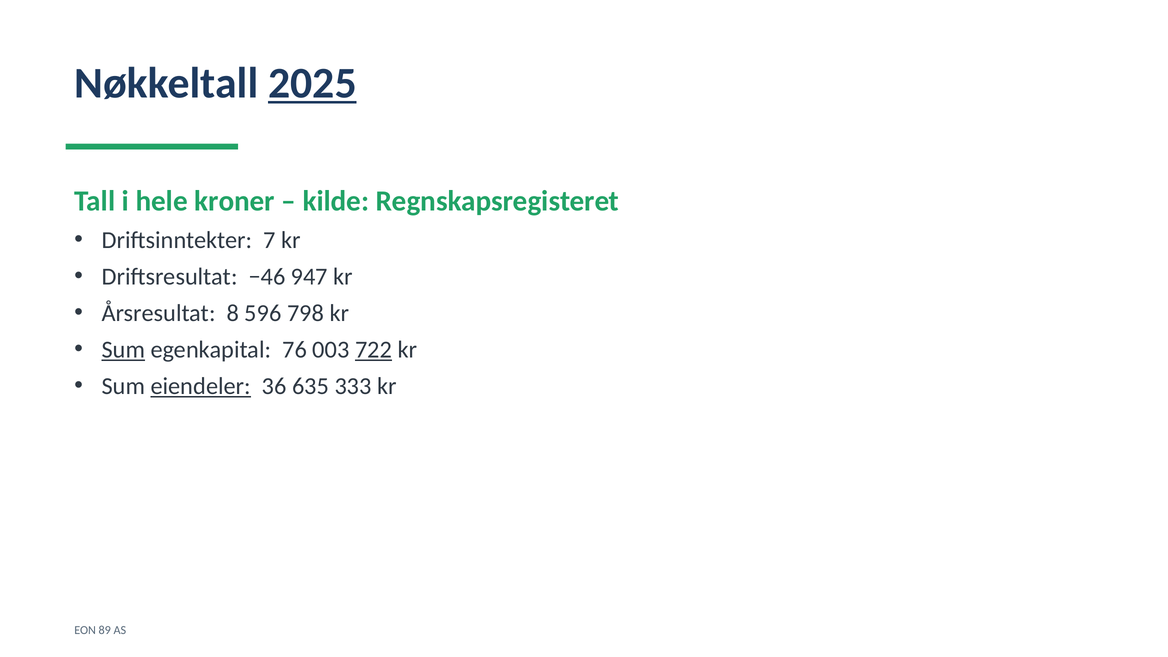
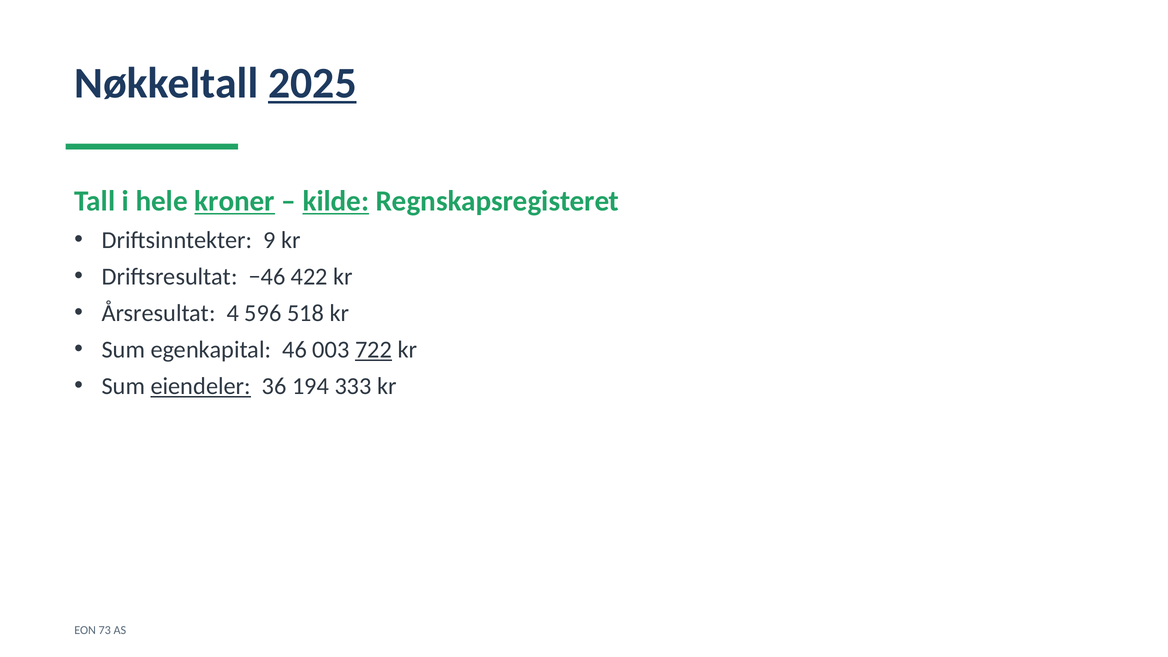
kroner underline: none -> present (235, 201)
kilde underline: none -> present (336, 201)
7: 7 -> 9 (269, 240)
947: 947 -> 422 (309, 277)
8: 8 -> 4 (233, 313)
798: 798 -> 518 (305, 313)
Sum underline: present -> none (123, 350)
76: 76 -> 46 (295, 350)
635: 635 -> 194 (311, 386)
89: 89 -> 73 (105, 630)
